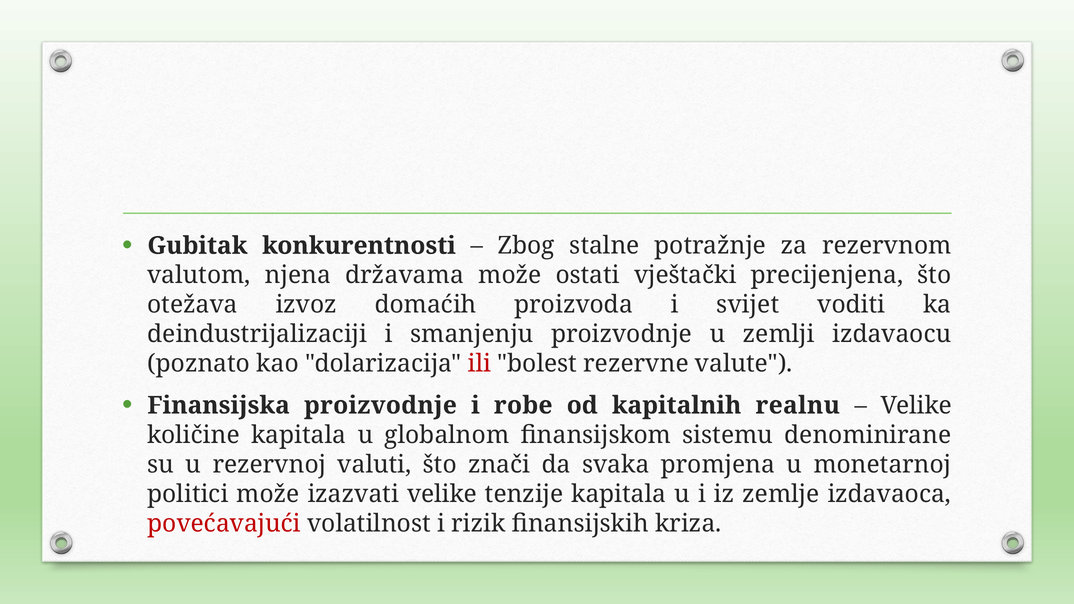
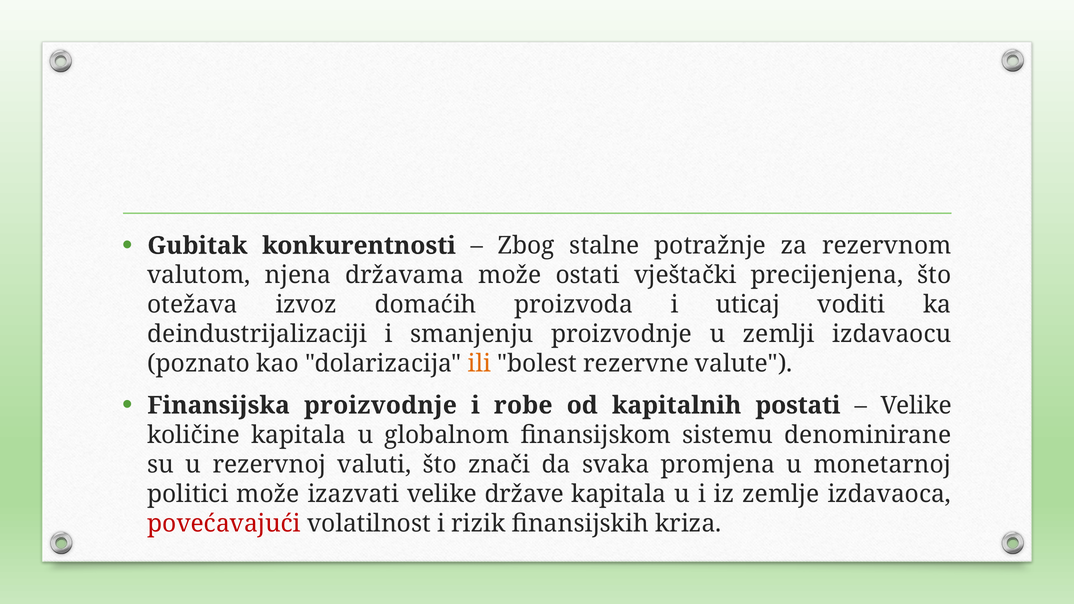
svijet: svijet -> uticaj (748, 305)
ili colour: red -> orange (479, 364)
realnu: realnu -> postati (798, 405)
tenzije: tenzije -> države (524, 494)
